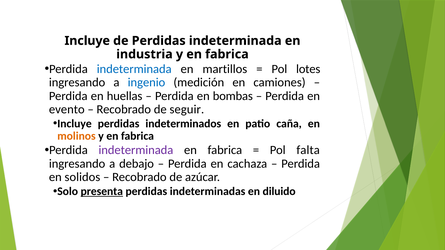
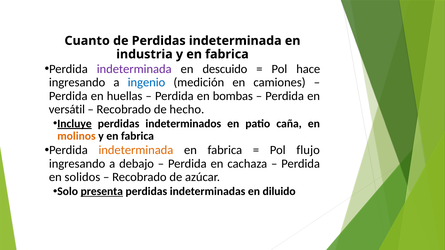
Incluye: Incluye -> Cuanto (87, 41)
indeterminada colour: blue -> purple (134, 69)
martillos: martillos -> descuido (225, 69)
lotes: lotes -> hace (308, 69)
evento: evento -> versátil (67, 110)
seguir: seguir -> hecho (187, 110)
Incluye underline: none -> present (74, 124)
indeterminada colour: purple -> orange (136, 150)
falta: falta -> flujo (308, 150)
